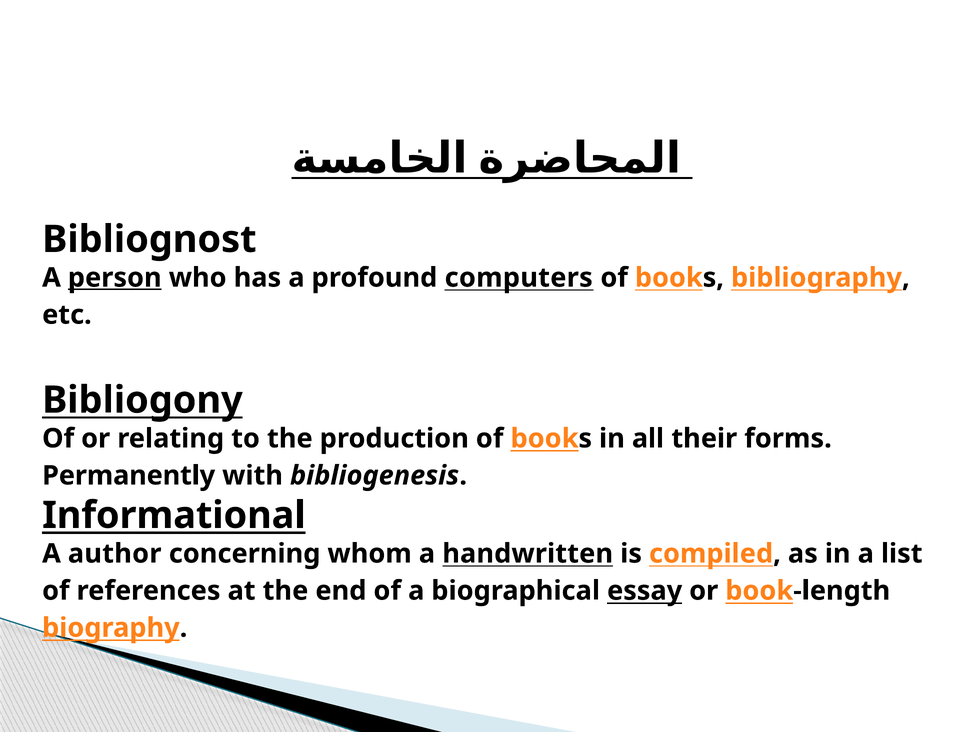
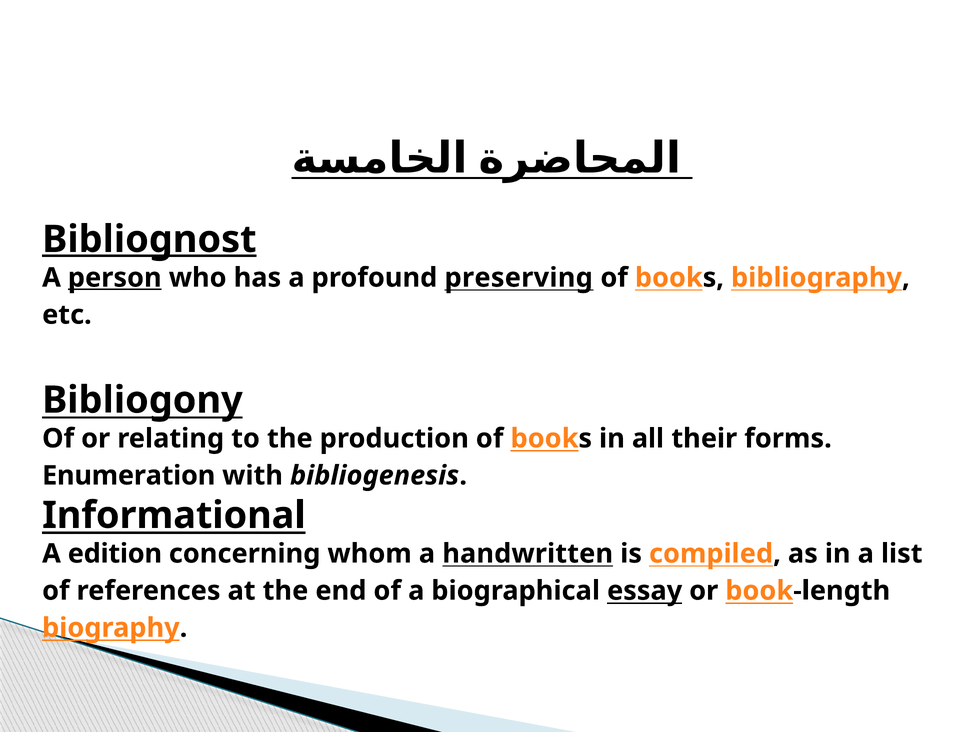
Bibliognost underline: none -> present (149, 239)
computers: computers -> preserving (519, 278)
Permanently: Permanently -> Enumeration (129, 476)
author: author -> edition (115, 554)
